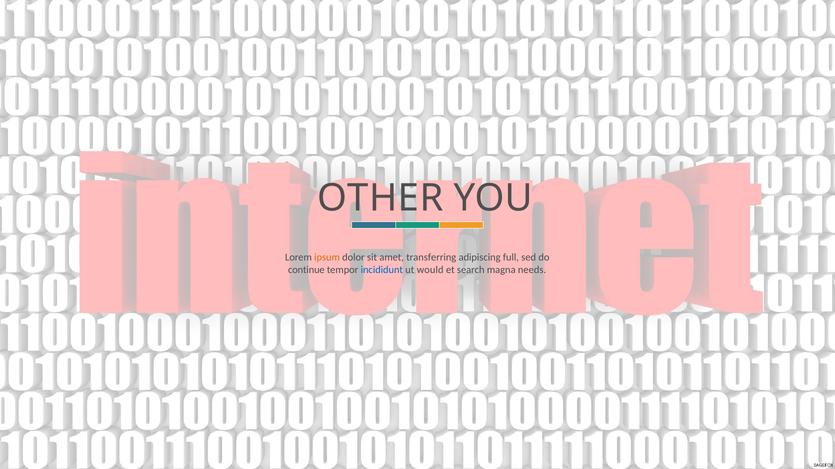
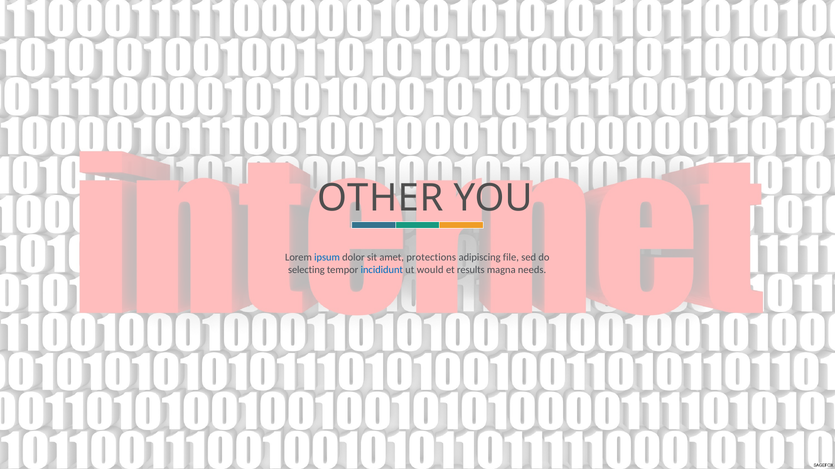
ipsum colour: orange -> blue (327, 258)
transferring: transferring -> protections (431, 258)
full: full -> file (511, 258)
continue: continue -> selecting (306, 270)
search: search -> results (471, 270)
